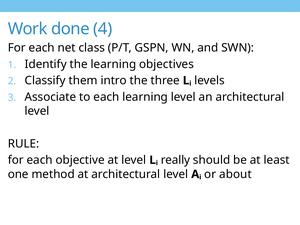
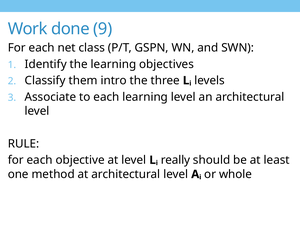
4: 4 -> 9 (103, 29)
about: about -> whole (236, 174)
